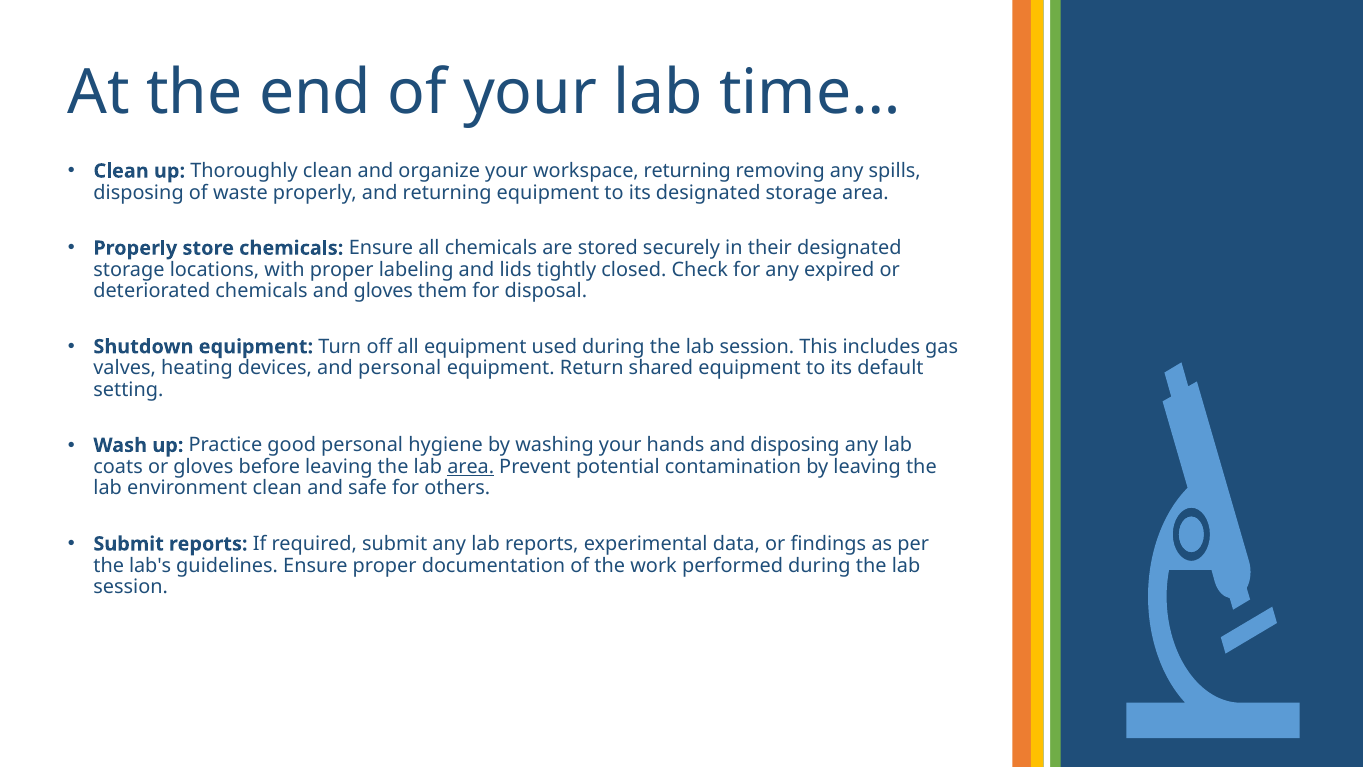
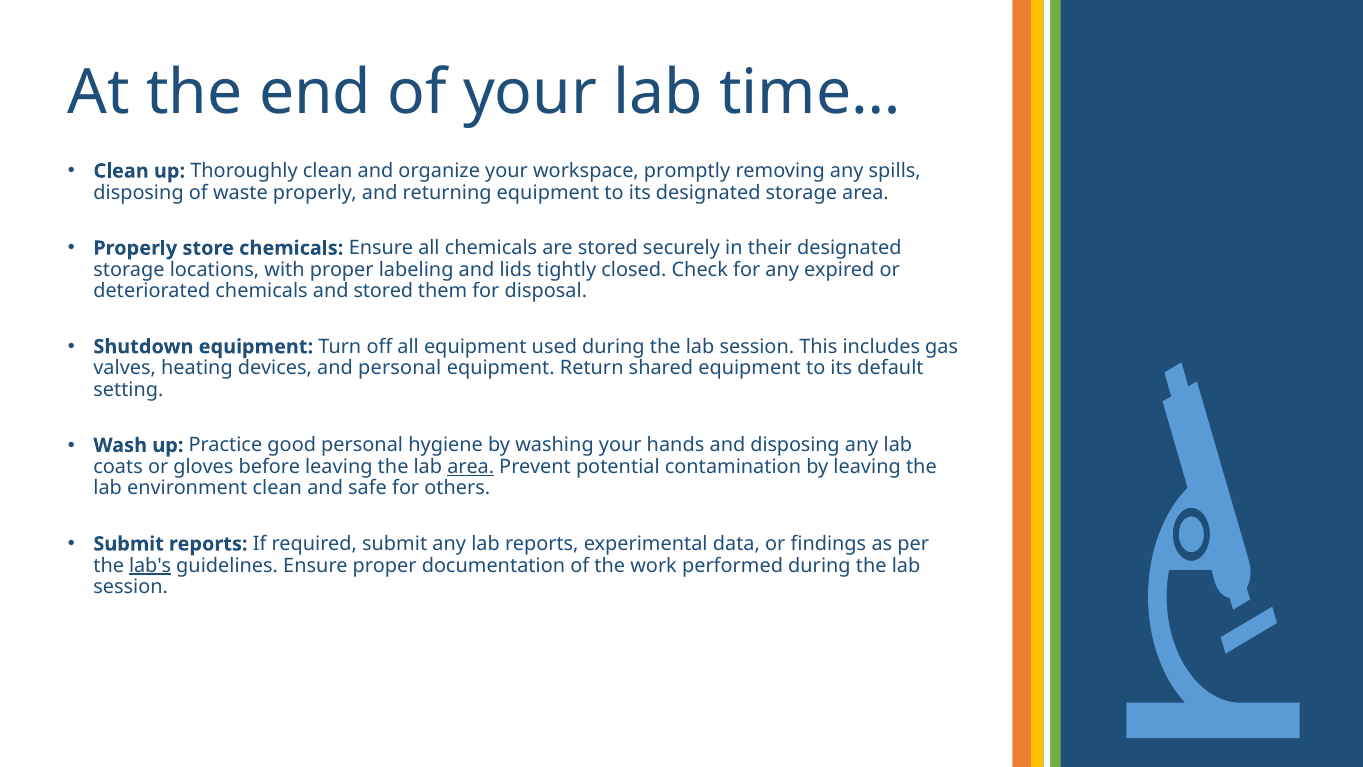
workspace returning: returning -> promptly (687, 171)
and gloves: gloves -> stored (383, 291)
lab's underline: none -> present (150, 565)
